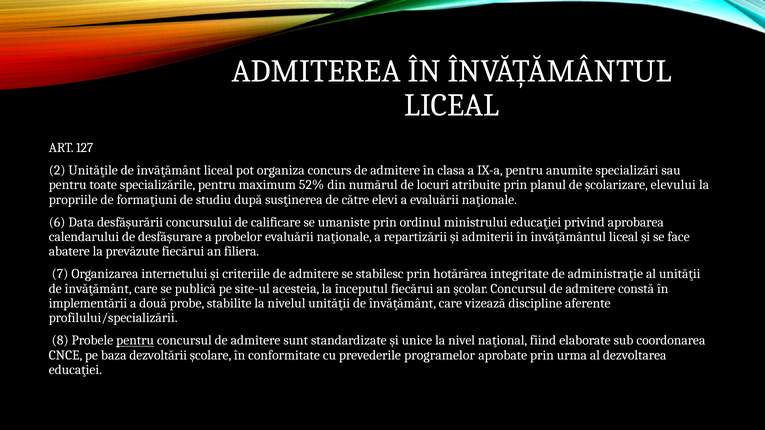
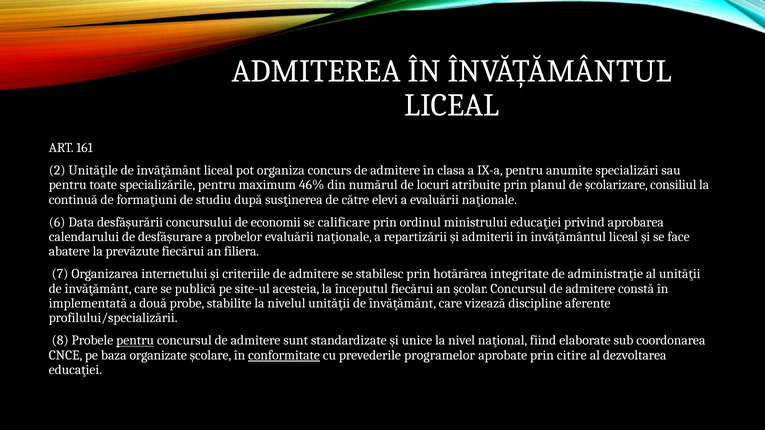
127: 127 -> 161 (85, 148)
52%: 52% -> 46% (312, 185)
elevului: elevului -> consiliul (673, 185)
propriile: propriile -> continuă (73, 200)
calificare: calificare -> economii (276, 222)
umaniste: umaniste -> calificare (344, 222)
implementării: implementării -> implementată (88, 303)
dezvoltării: dezvoltării -> organizate (158, 355)
conformitate underline: none -> present (284, 355)
urma: urma -> citire (572, 355)
